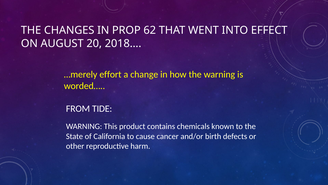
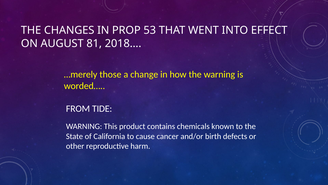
62: 62 -> 53 (150, 30)
20: 20 -> 81 (94, 43)
effort: effort -> those (110, 74)
